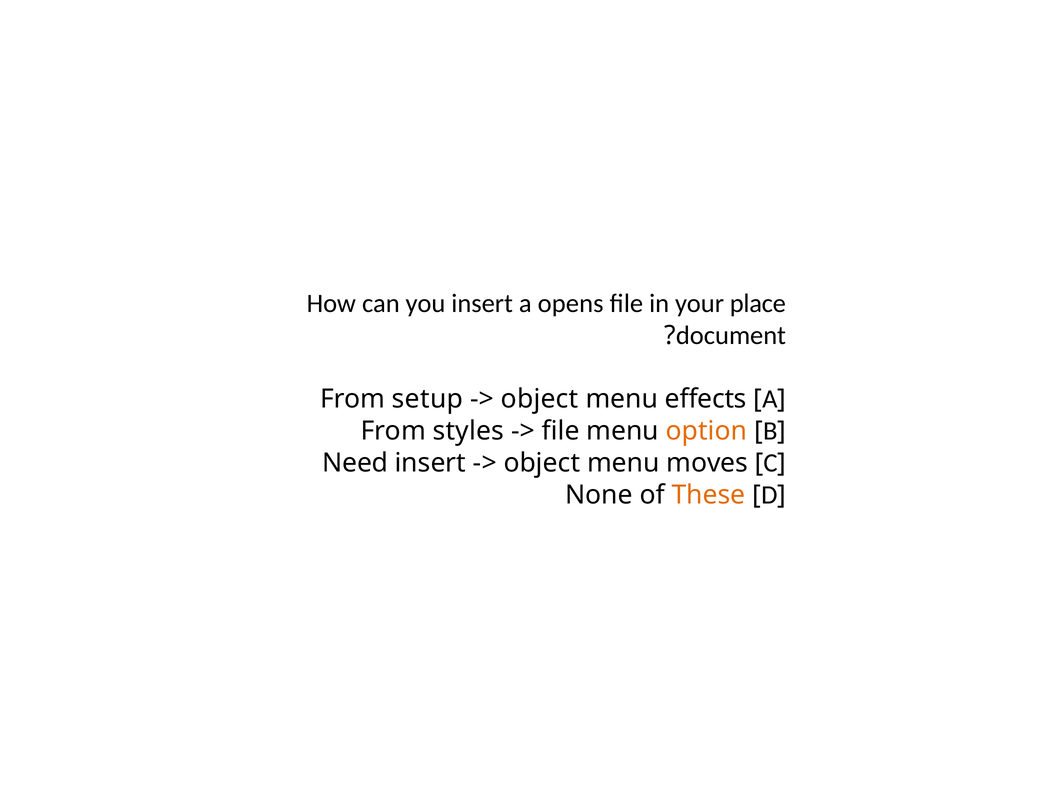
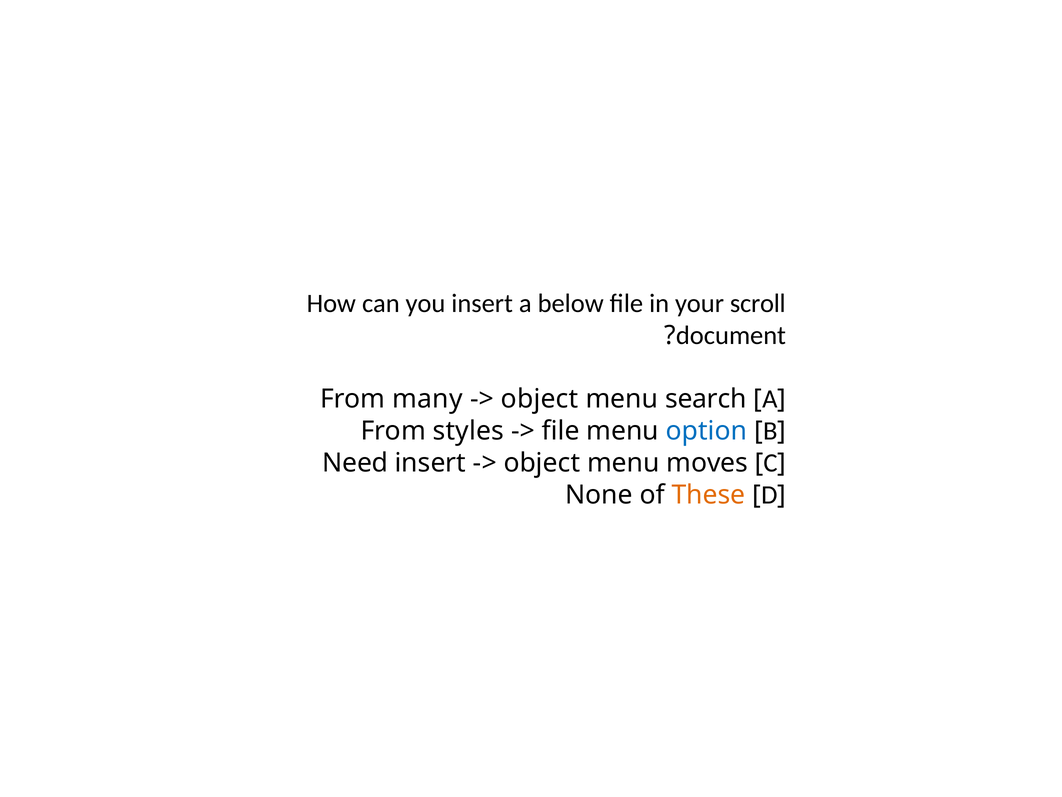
opens: opens -> below (571, 303)
place: place -> scroll (758, 303)
setup: setup -> many (427, 399)
effects: effects -> search (706, 399)
option colour: orange -> blue (706, 431)
